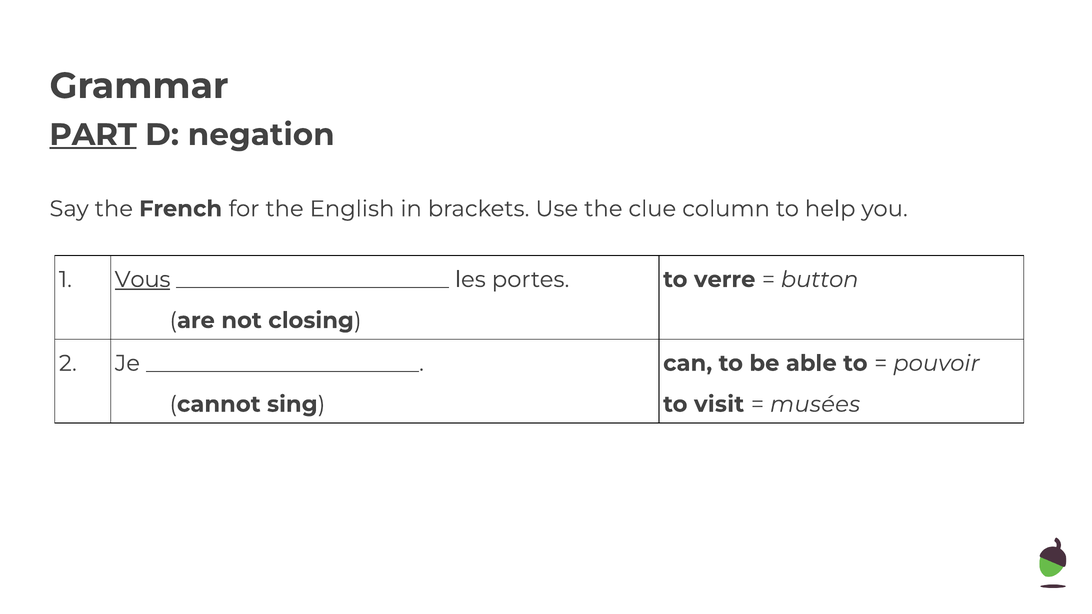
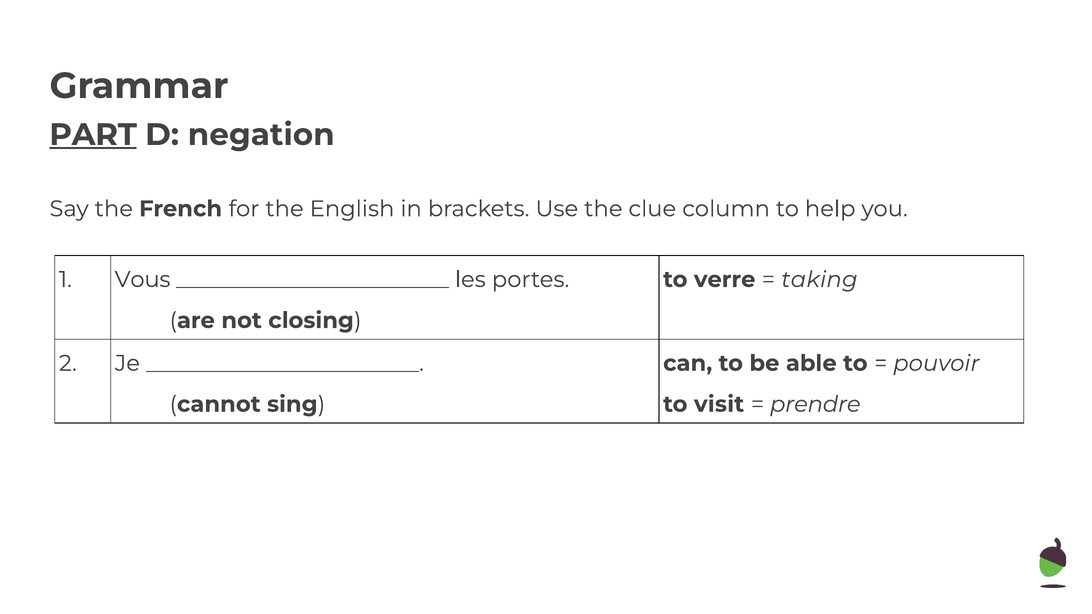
Vous underline: present -> none (143, 280)
button: button -> taking (819, 280)
musées: musées -> prendre (815, 404)
